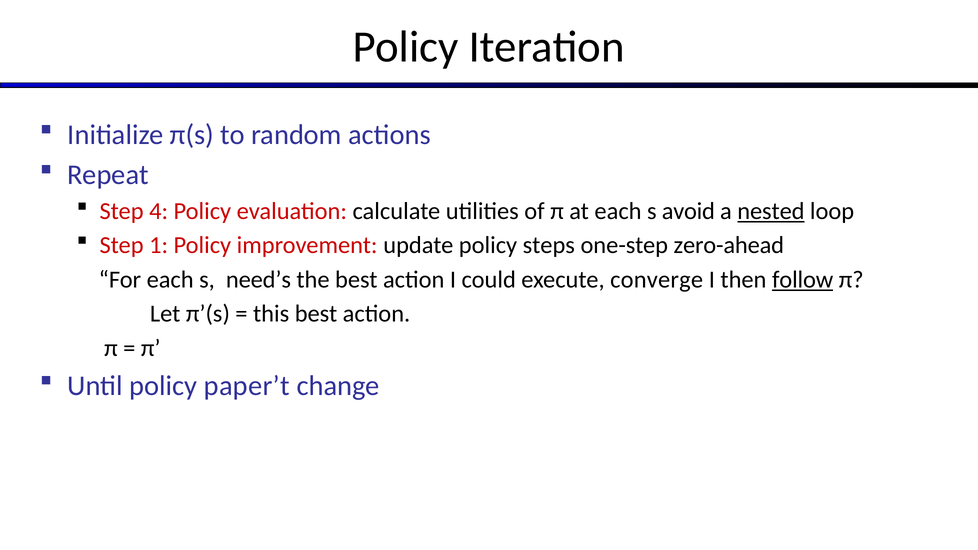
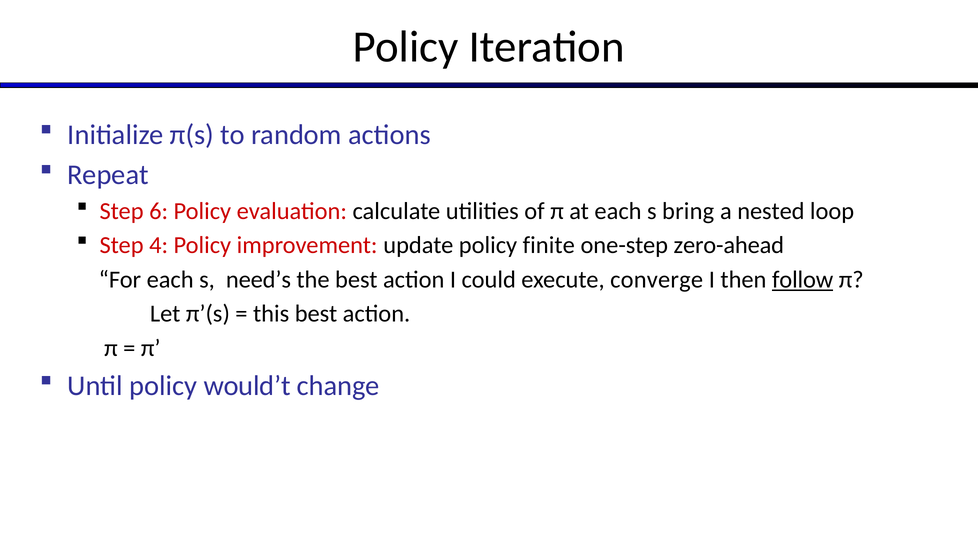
4: 4 -> 6 (159, 211)
avoid: avoid -> bring (688, 211)
nested underline: present -> none (771, 211)
1: 1 -> 4 (159, 245)
steps: steps -> finite (549, 245)
paper’t: paper’t -> would’t (247, 386)
